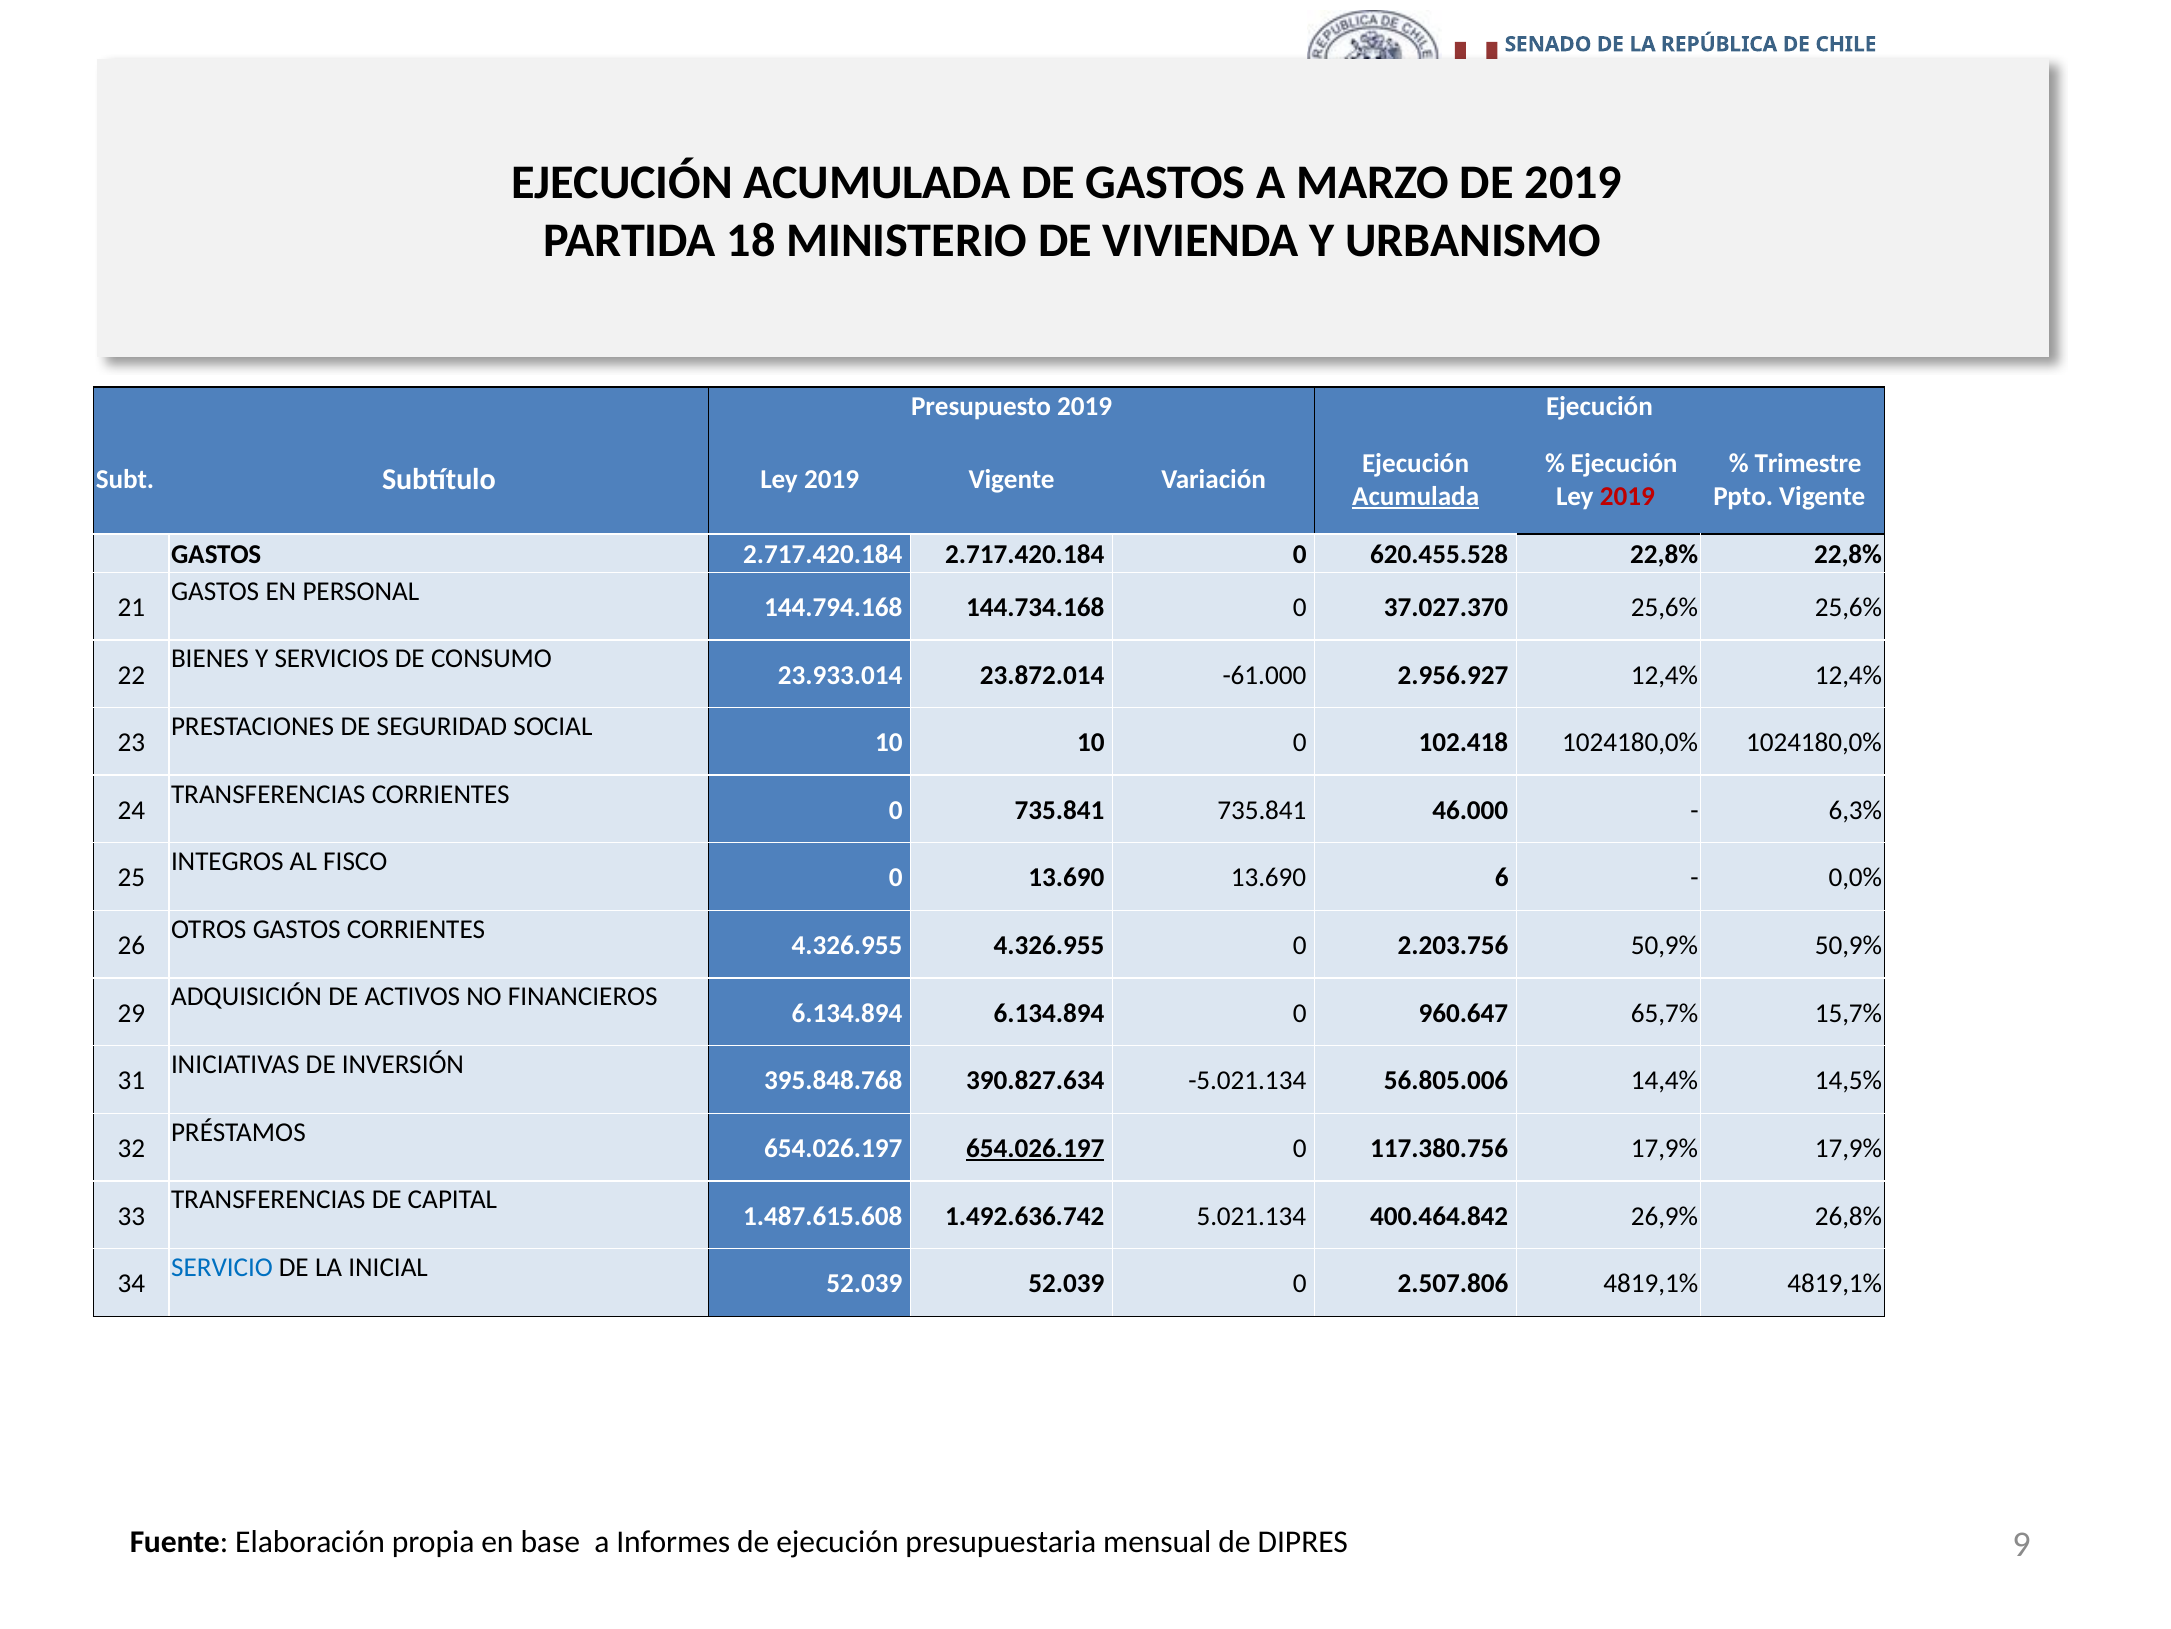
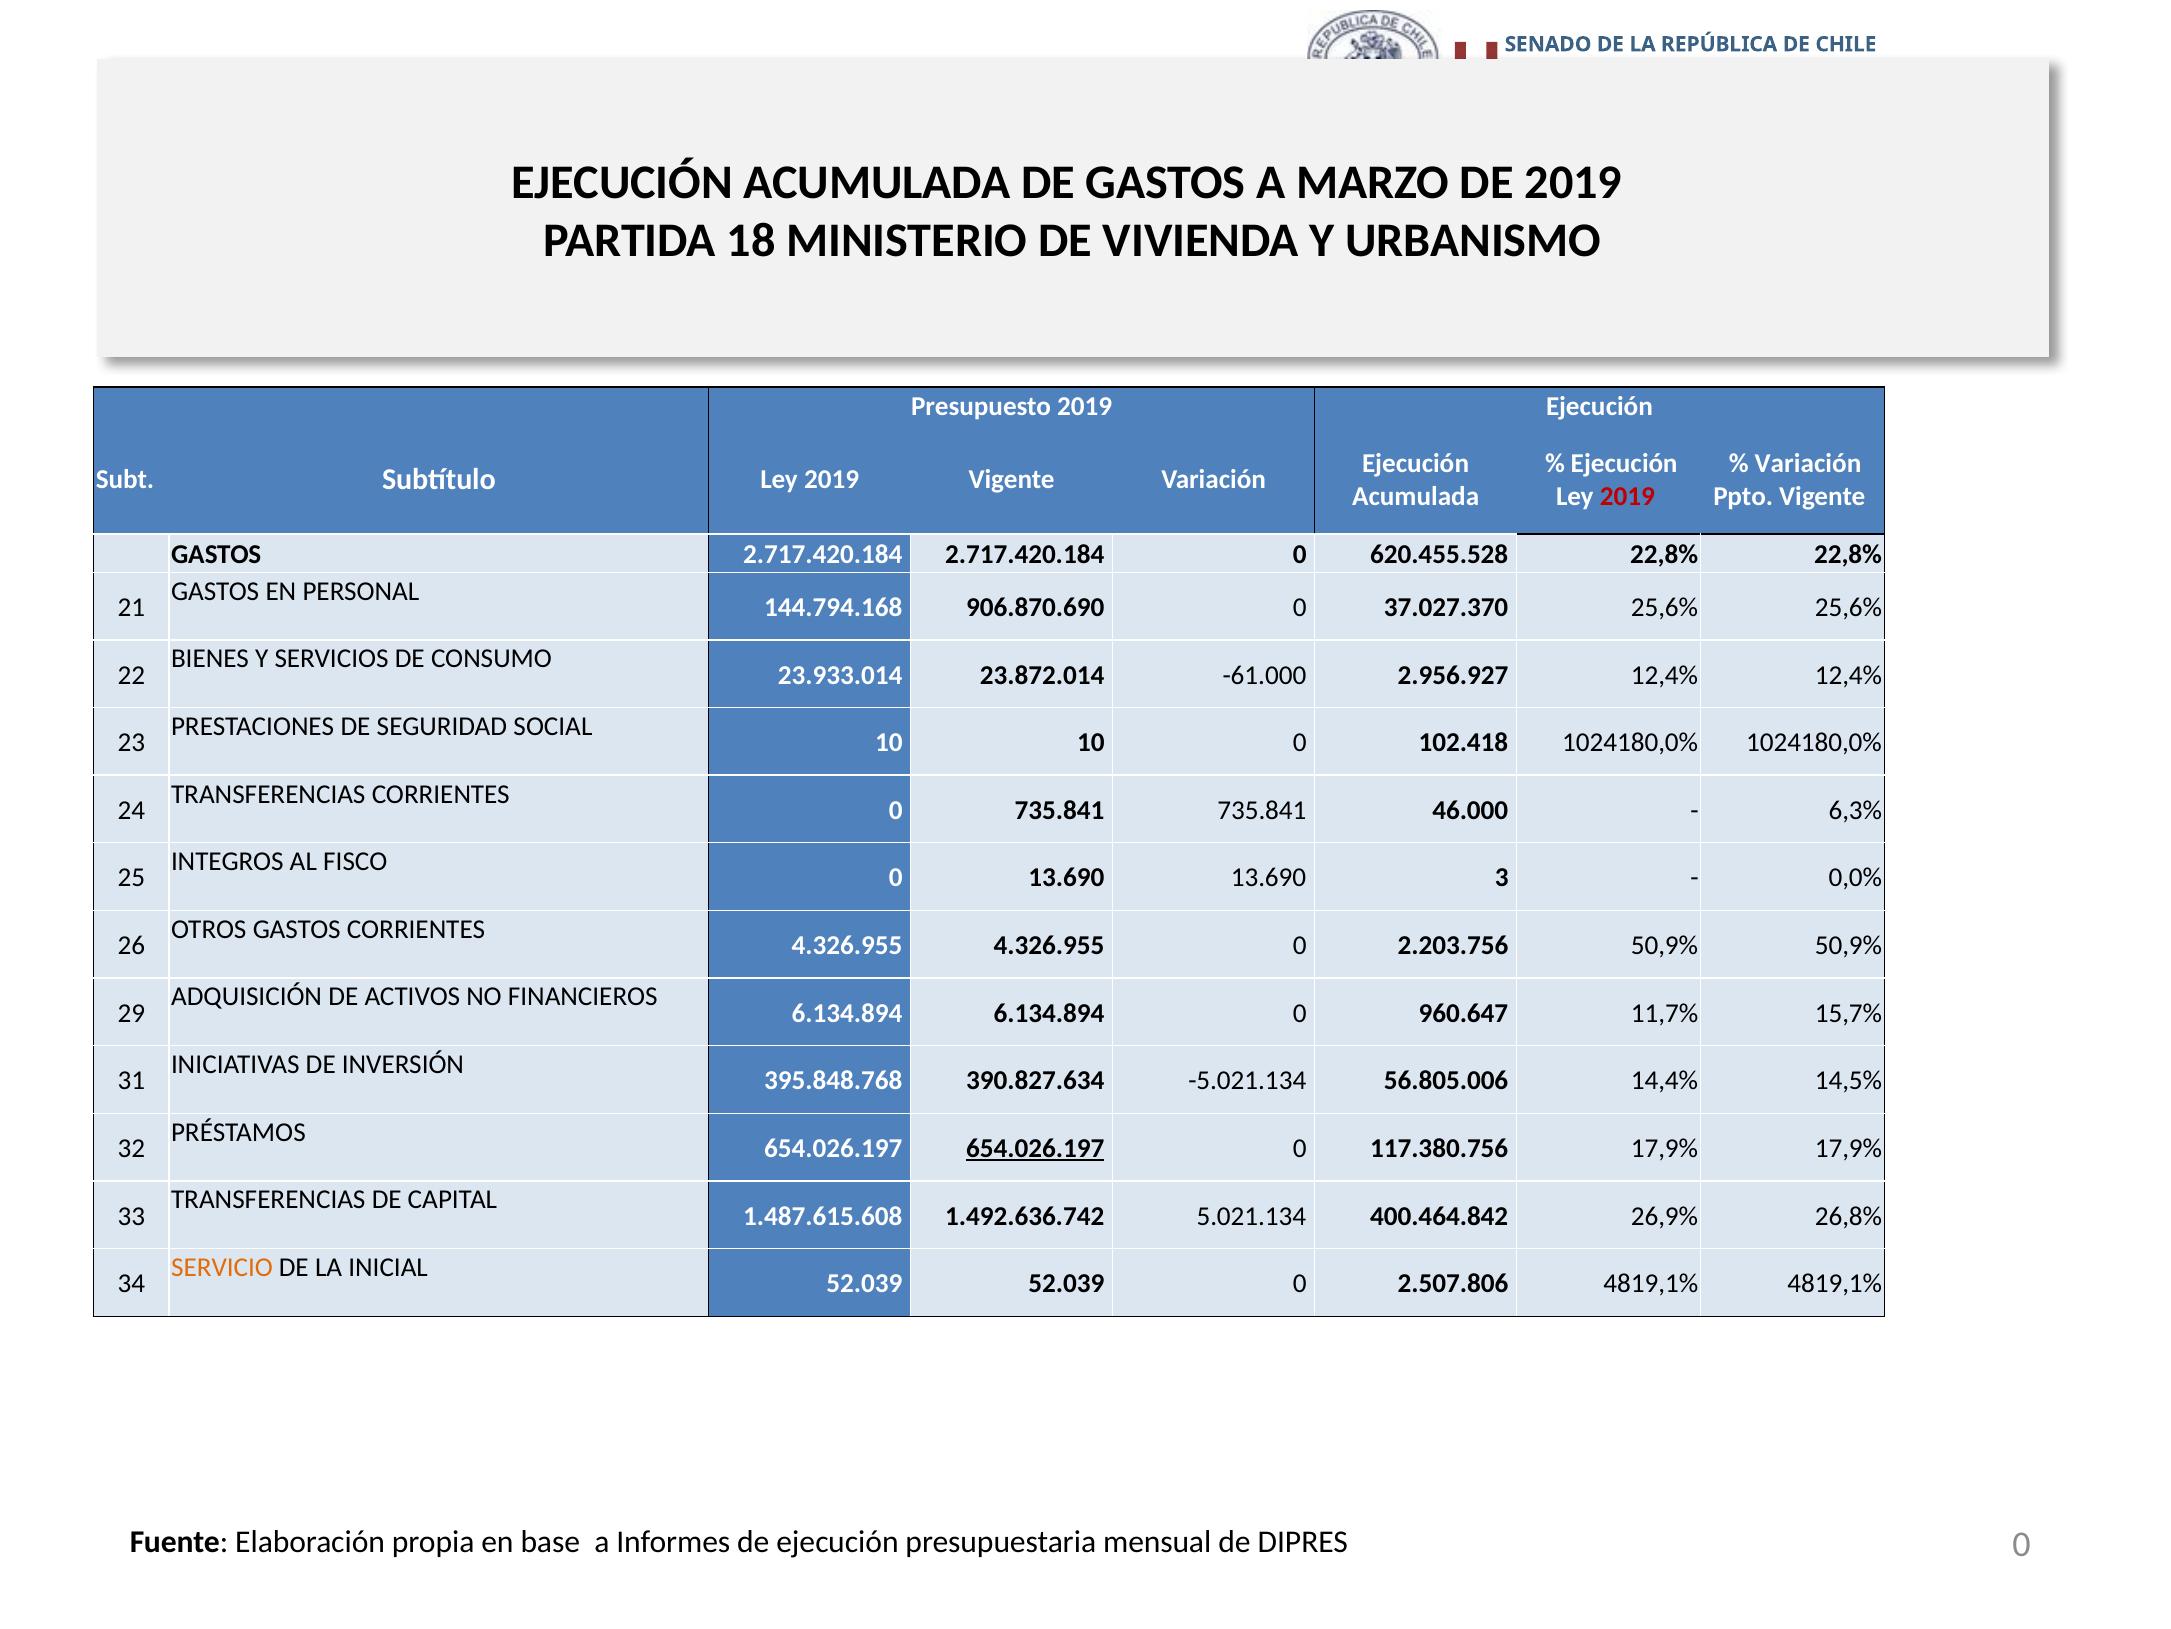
Trimestre: Trimestre -> Variación (1808, 463)
Acumulada underline: present -> none (1416, 496)
144.734.168: 144.734.168 -> 906.870.690 (1035, 607)
6: 6 -> 3 (1502, 878)
65,7%: 65,7% -> 11,7% (1665, 1013)
SERVICIO colour: blue -> orange (222, 1267)
9: 9 -> 0 (2022, 1543)
